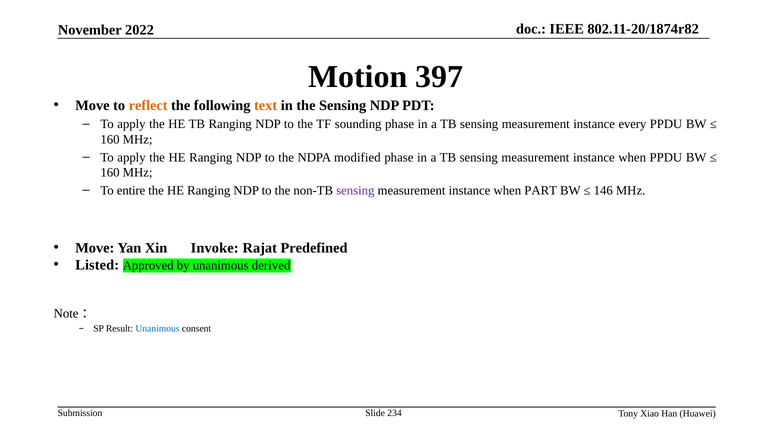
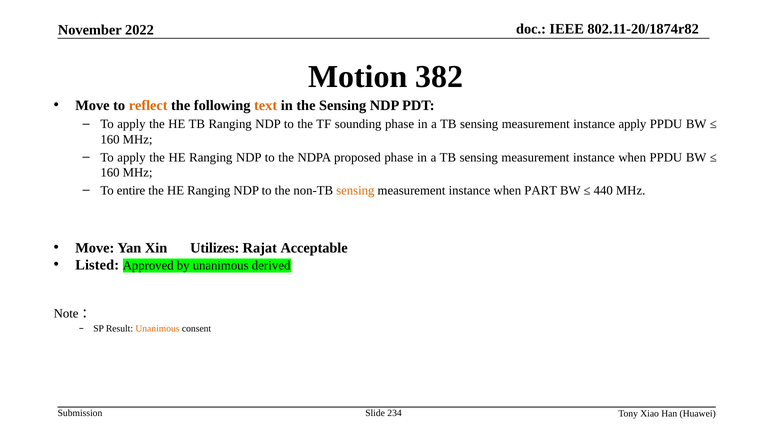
397: 397 -> 382 (439, 77)
instance every: every -> apply (632, 124)
modified: modified -> proposed (357, 157)
sensing colour: purple -> orange (355, 191)
146: 146 -> 440 (603, 191)
Invoke: Invoke -> Utilizes (215, 248)
Predefined: Predefined -> Acceptable (314, 248)
Unanimous colour: blue -> orange (157, 329)
